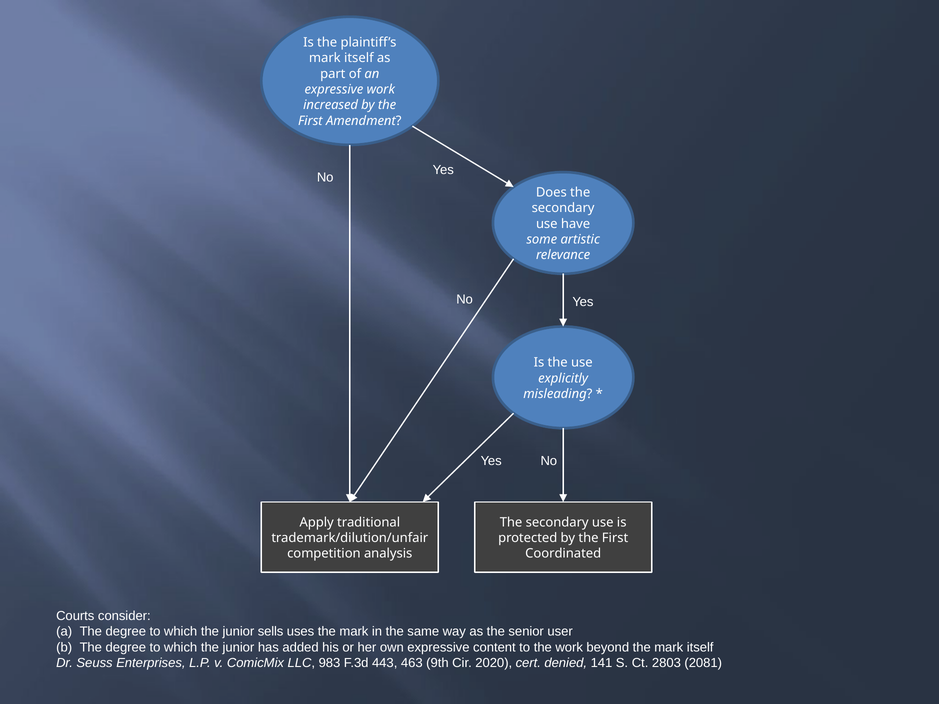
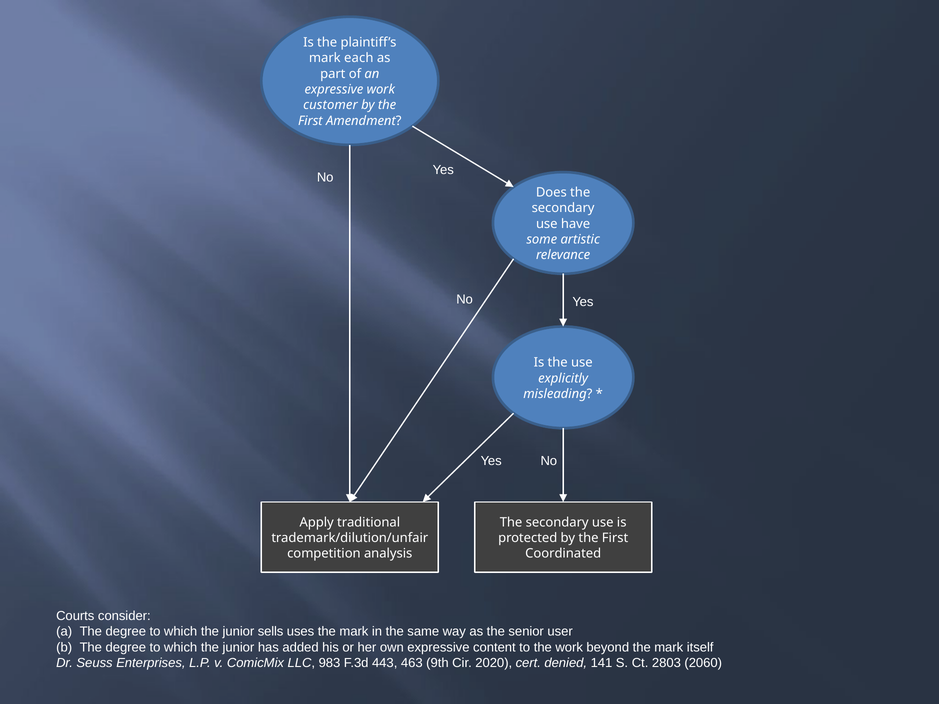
itself: itself -> each (359, 58)
increased: increased -> customer (330, 105)
2081: 2081 -> 2060 (703, 663)
